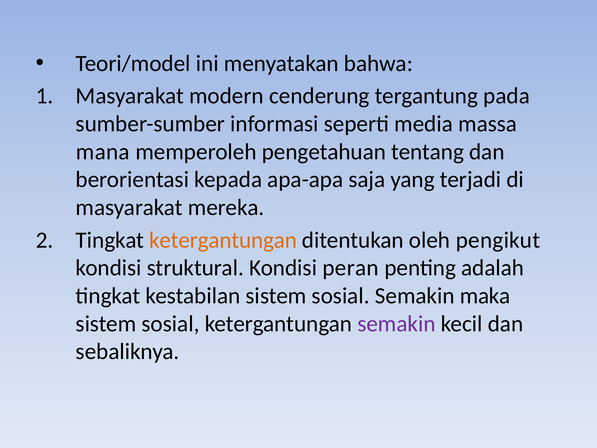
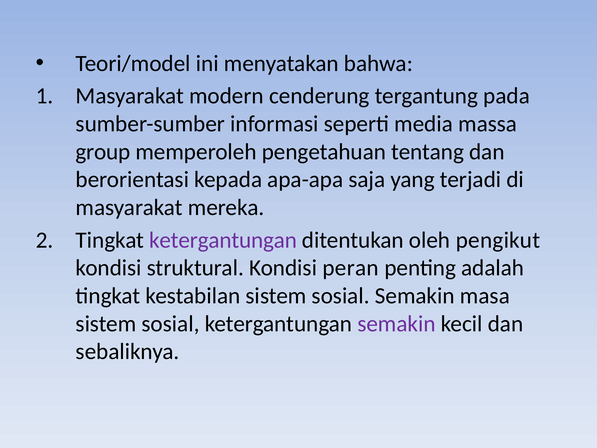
mana: mana -> group (103, 152)
ketergantungan colour: orange -> purple (223, 240)
maka: maka -> masa (485, 296)
